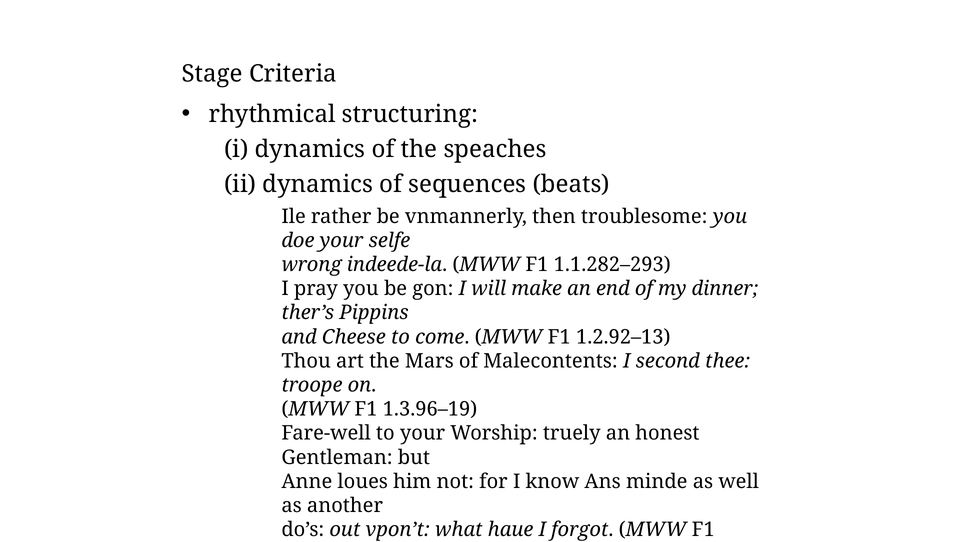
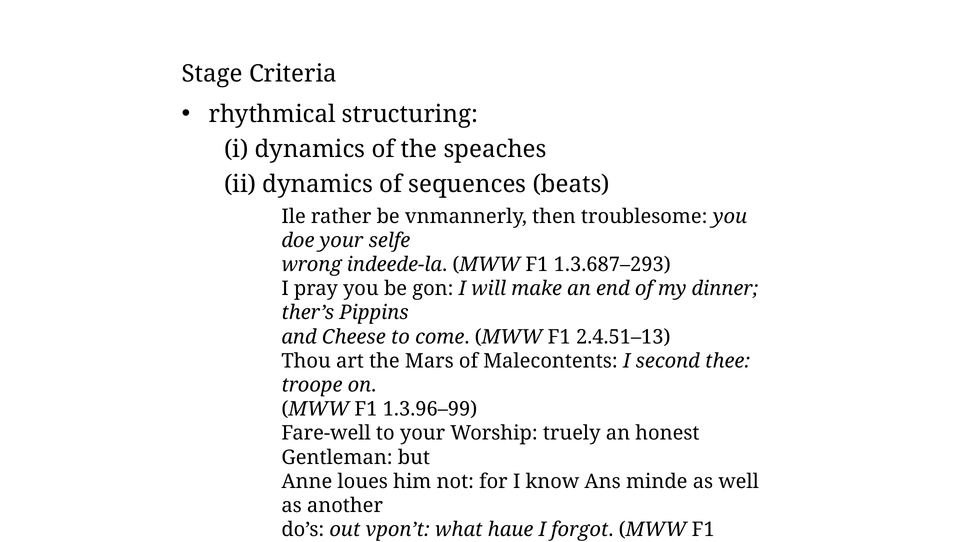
1.1.282–293: 1.1.282–293 -> 1.3.687–293 (612, 265)
1.2.92–13: 1.2.92–13 -> 2.4.51–13 (623, 337)
1.3.96–19: 1.3.96–19 -> 1.3.96–99 (430, 409)
